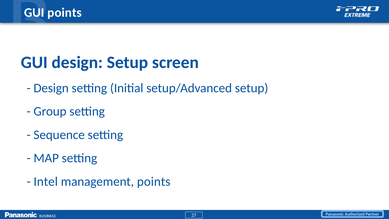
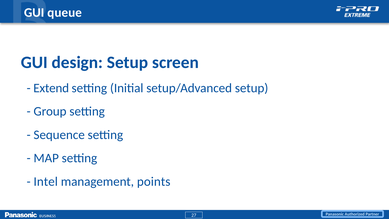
GUI points: points -> queue (65, 13)
Design: Design -> Extend (51, 88)
